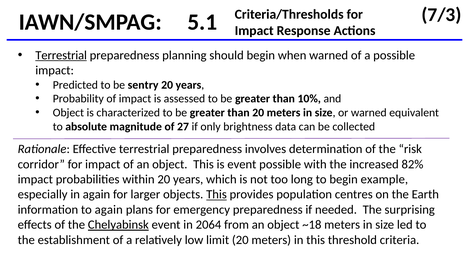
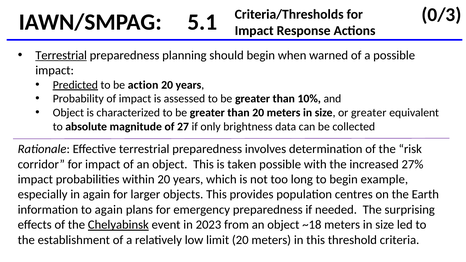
7/3: 7/3 -> 0/3 (441, 15)
Predicted underline: none -> present (75, 85)
sentry: sentry -> action (143, 85)
or warned: warned -> greater (369, 113)
is event: event -> taken (242, 164)
82%: 82% -> 27% (412, 164)
This underline: present -> none (216, 195)
2064: 2064 -> 2023 (208, 225)
